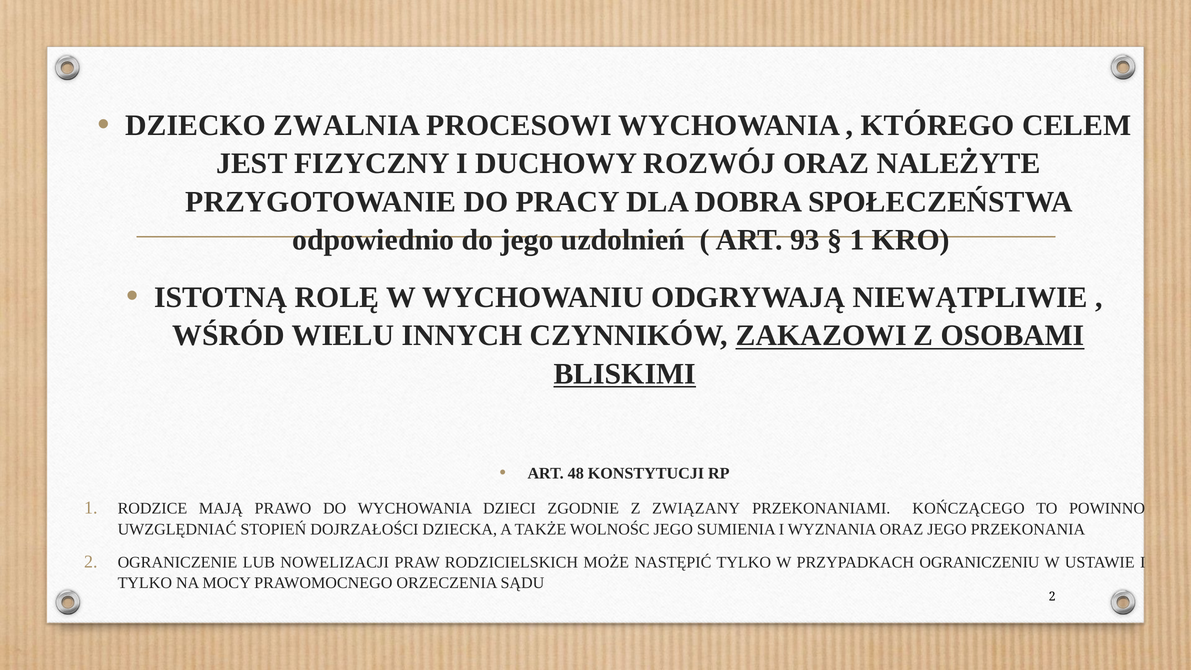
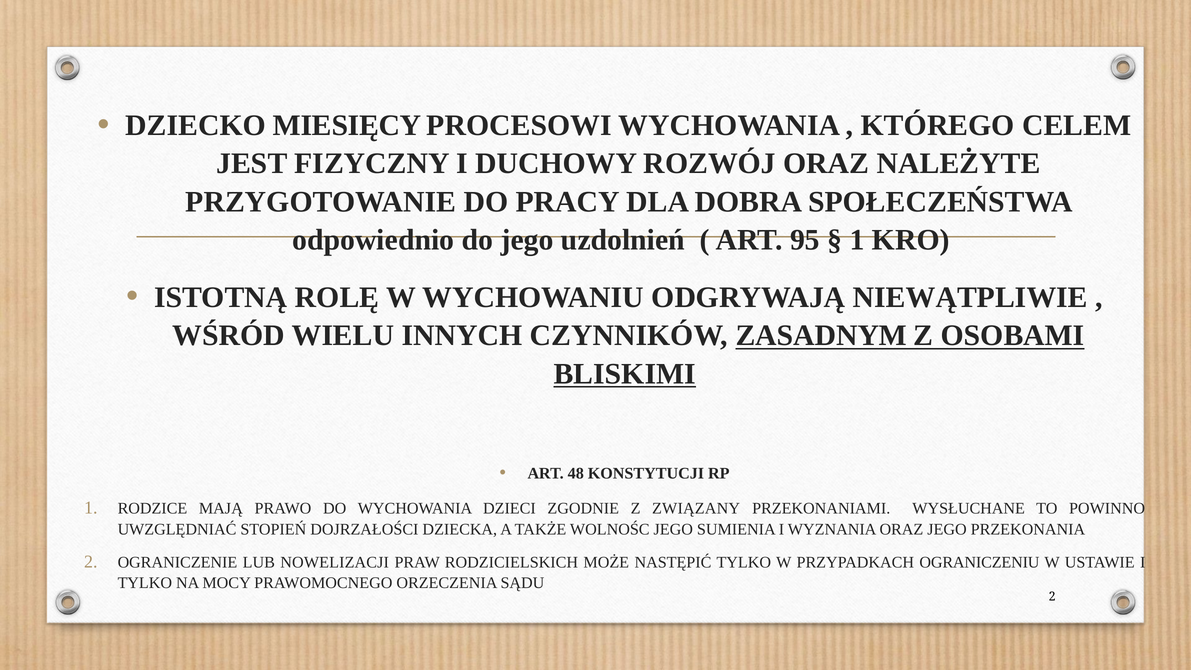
ZWALNIA: ZWALNIA -> MIESIĘCY (347, 125)
93: 93 -> 95 (805, 240)
ZAKAZOWI: ZAKAZOWI -> ZASADNYM (821, 335)
KOŃCZĄCEGO: KOŃCZĄCEGO -> WYSŁUCHANE (969, 509)
